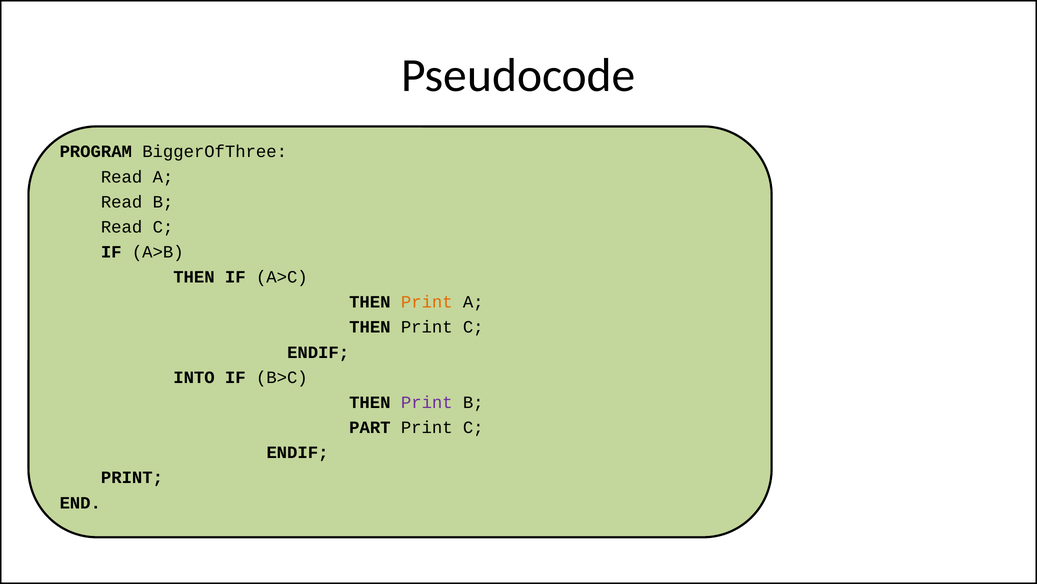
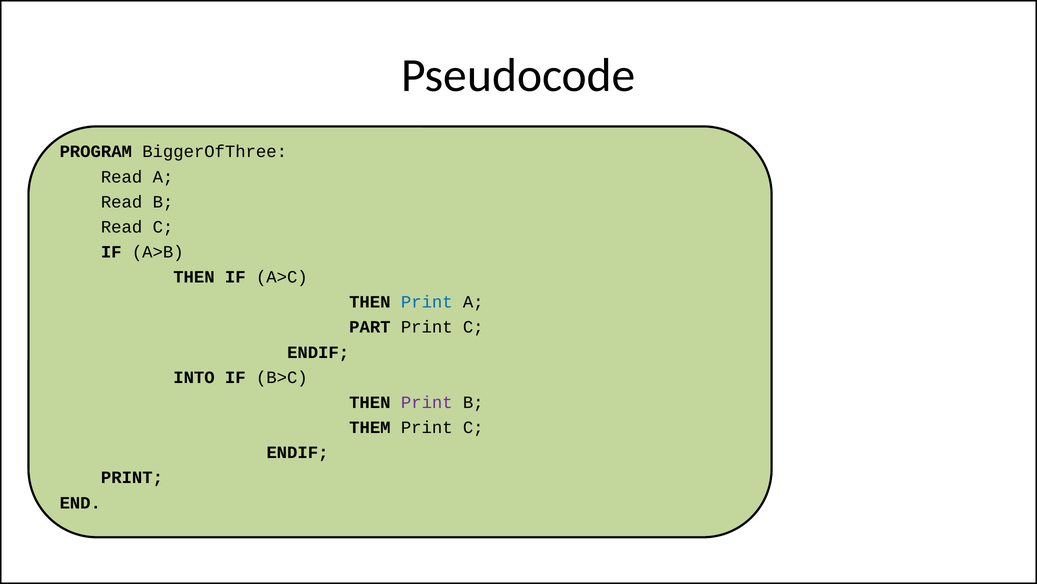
Print colour: orange -> blue (427, 302)
THEN: THEN -> PART (370, 327)
PART: PART -> THEM (370, 427)
